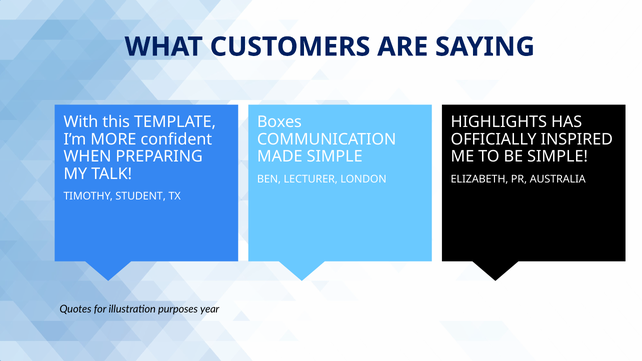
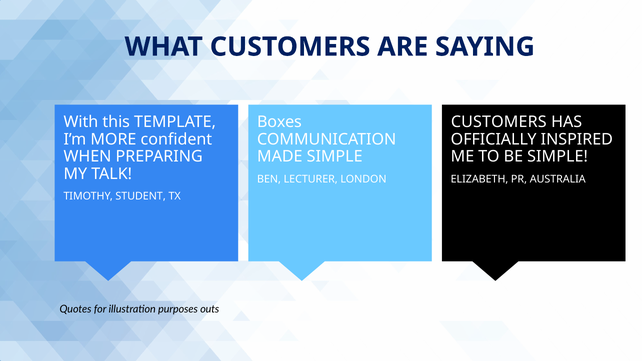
HIGHLIGHTS: HIGHLIGHTS -> CUSTOMERS (499, 122)
year: year -> outs (210, 310)
